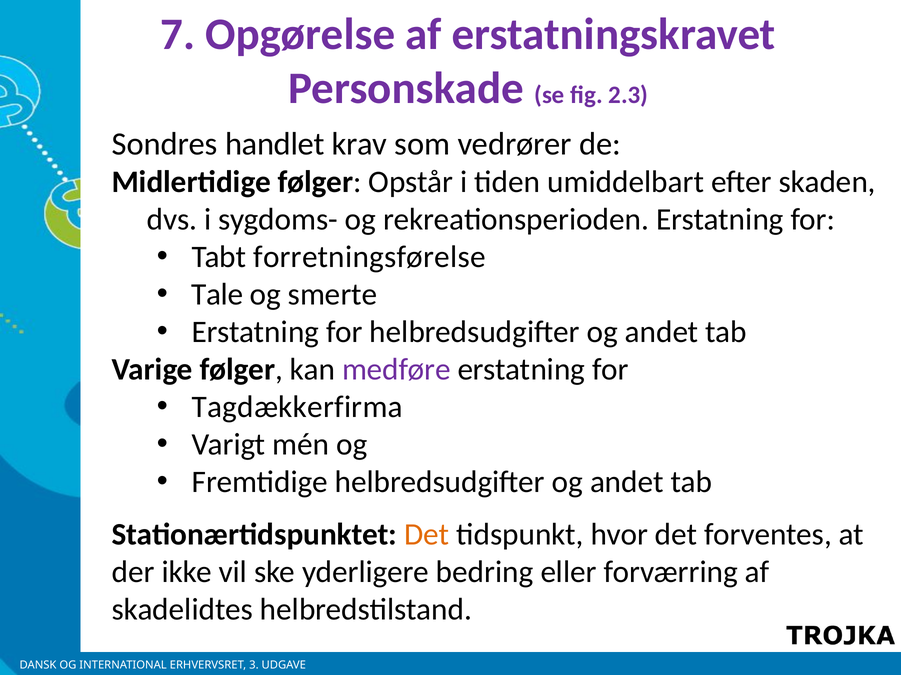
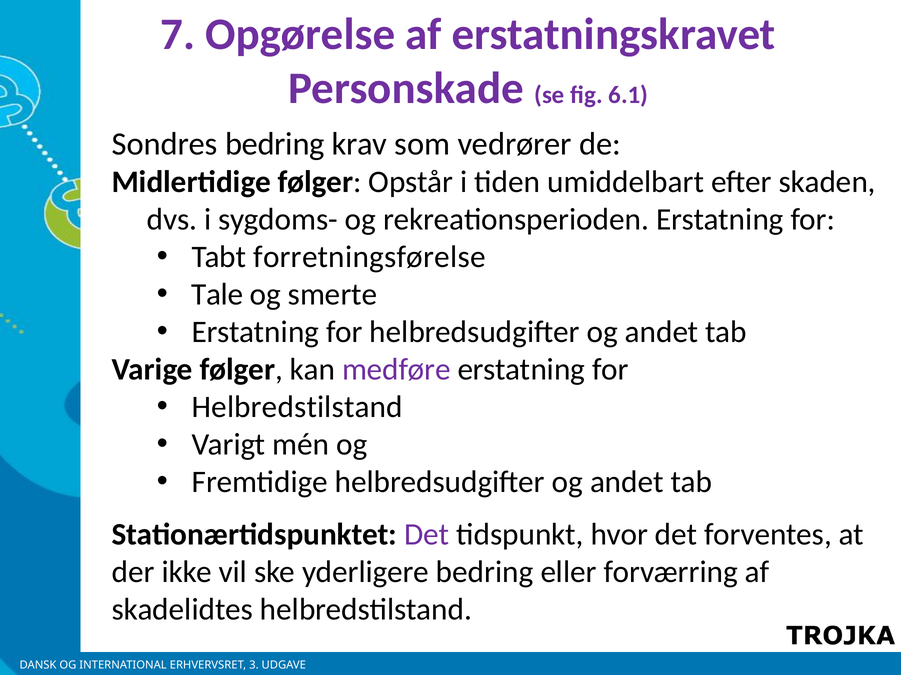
2.3: 2.3 -> 6.1 (628, 95)
Sondres handlet: handlet -> bedring (275, 144)
Tagdækkerfirma: Tagdækkerfirma -> Helbredstilstand (297, 407)
Det colour: orange -> purple (427, 535)
